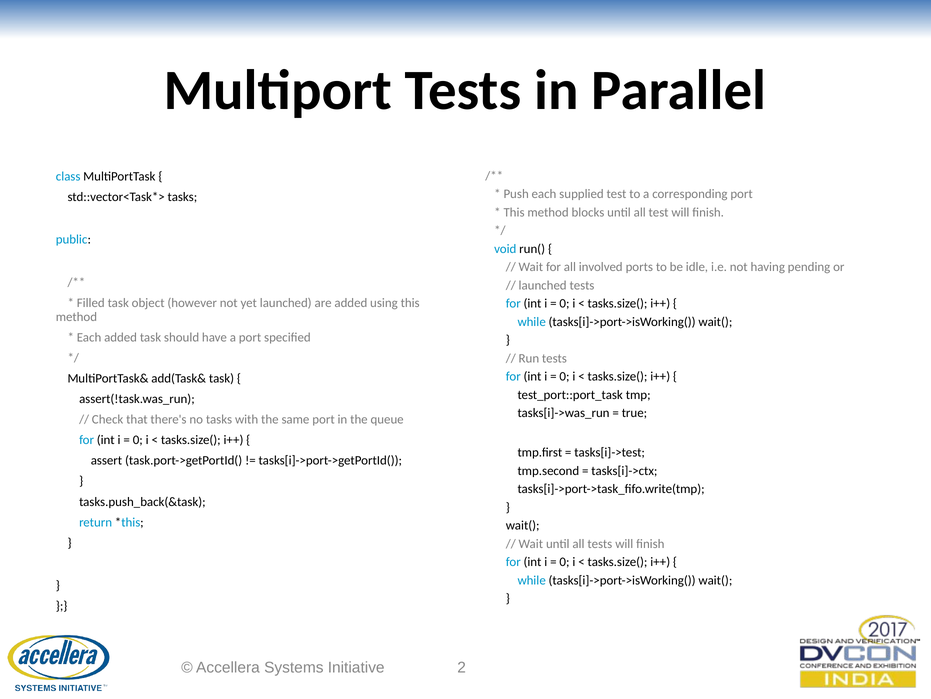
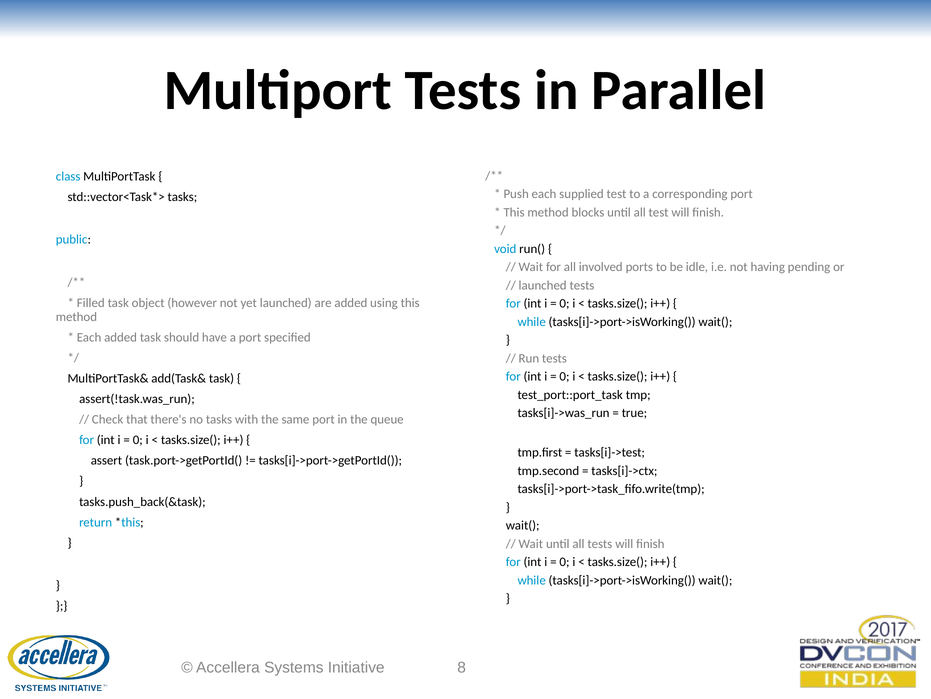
2: 2 -> 8 (462, 667)
